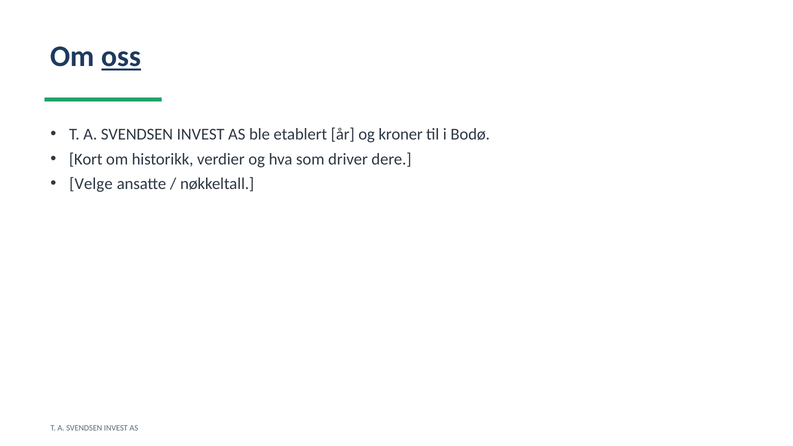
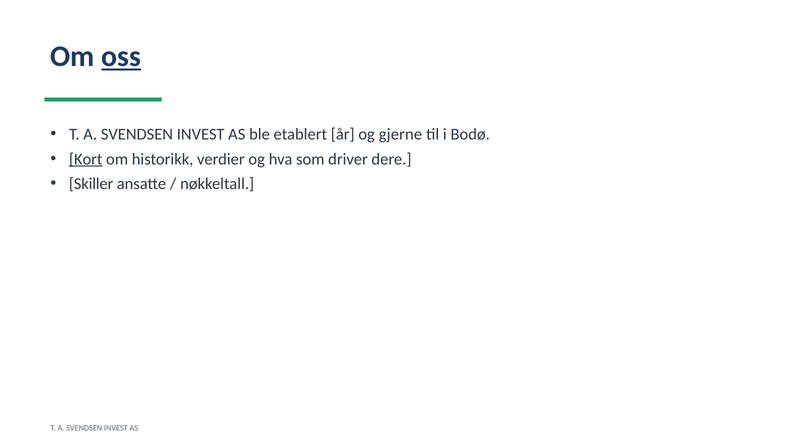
kroner: kroner -> gjerne (400, 134)
Kort underline: none -> present (86, 159)
Velge: Velge -> Skiller (91, 184)
